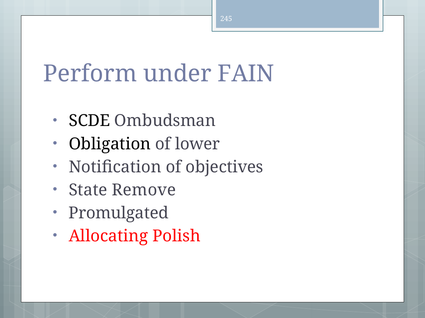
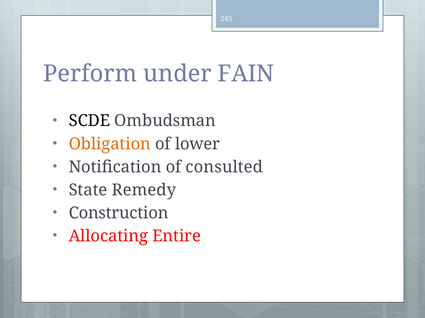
Obligation colour: black -> orange (110, 144)
objectives: objectives -> consulted (224, 167)
Remove: Remove -> Remedy (144, 190)
Promulgated: Promulgated -> Construction (119, 214)
Polish: Polish -> Entire (177, 237)
